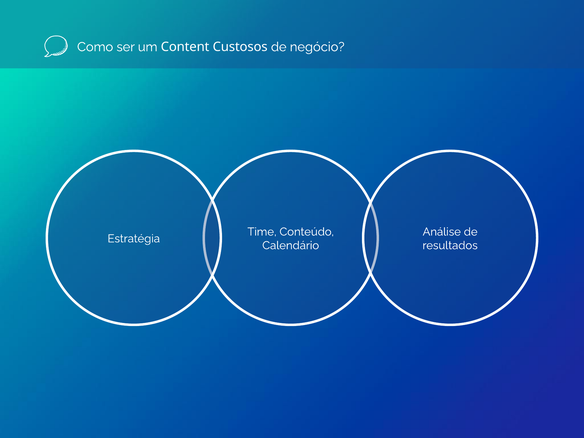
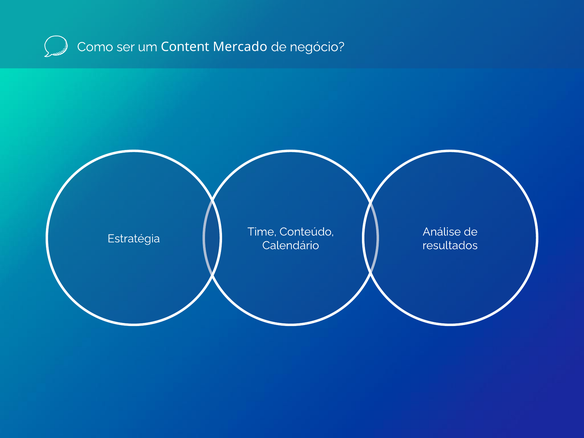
Custosos: Custosos -> Mercado (240, 47)
